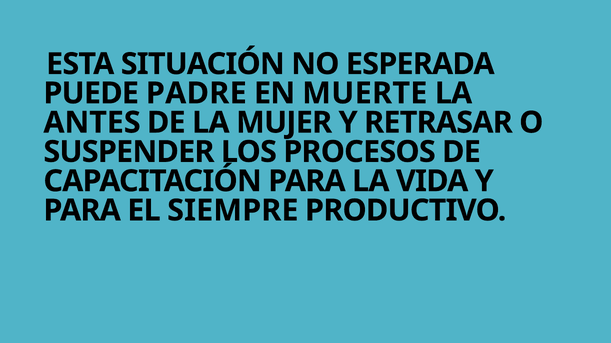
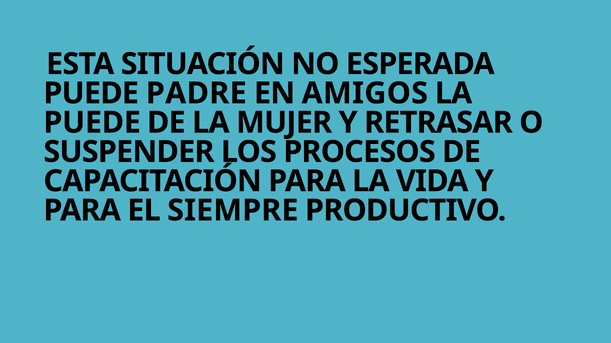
MUERTE: MUERTE -> AMIGOS (365, 93)
ANTES: ANTES -> PUEDE (92, 123)
